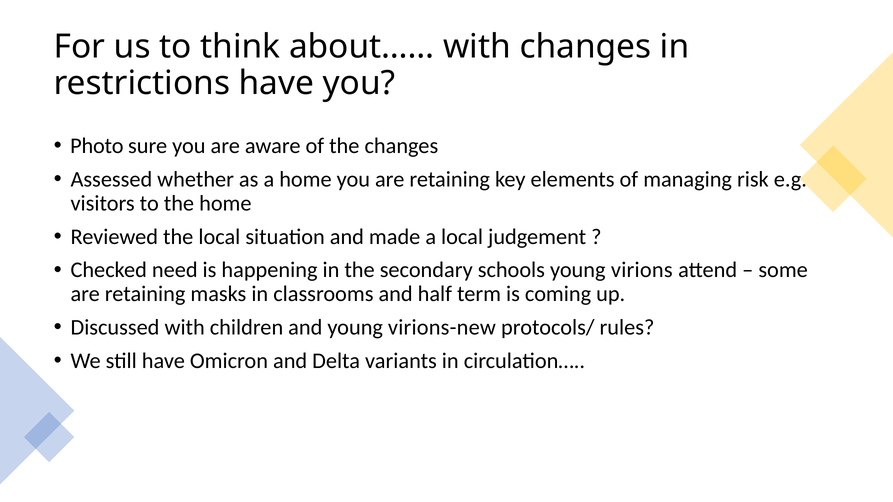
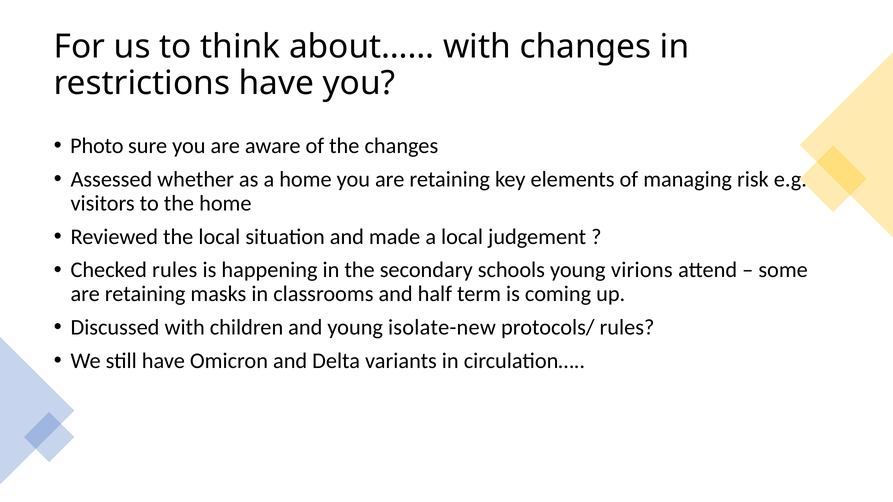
Checked need: need -> rules (175, 270)
virions-new: virions-new -> isolate-new (442, 328)
